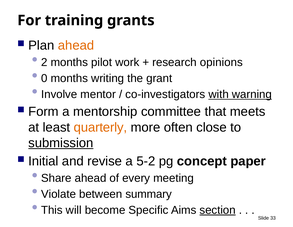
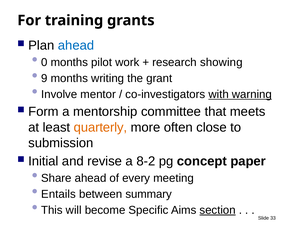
ahead colour: orange -> blue (76, 45)
2: 2 -> 0 (44, 62)
opinions: opinions -> showing (221, 62)
0: 0 -> 9 (44, 78)
submission underline: present -> none (61, 143)
5-2: 5-2 -> 8-2 (146, 161)
Violate: Violate -> Entails (58, 194)
